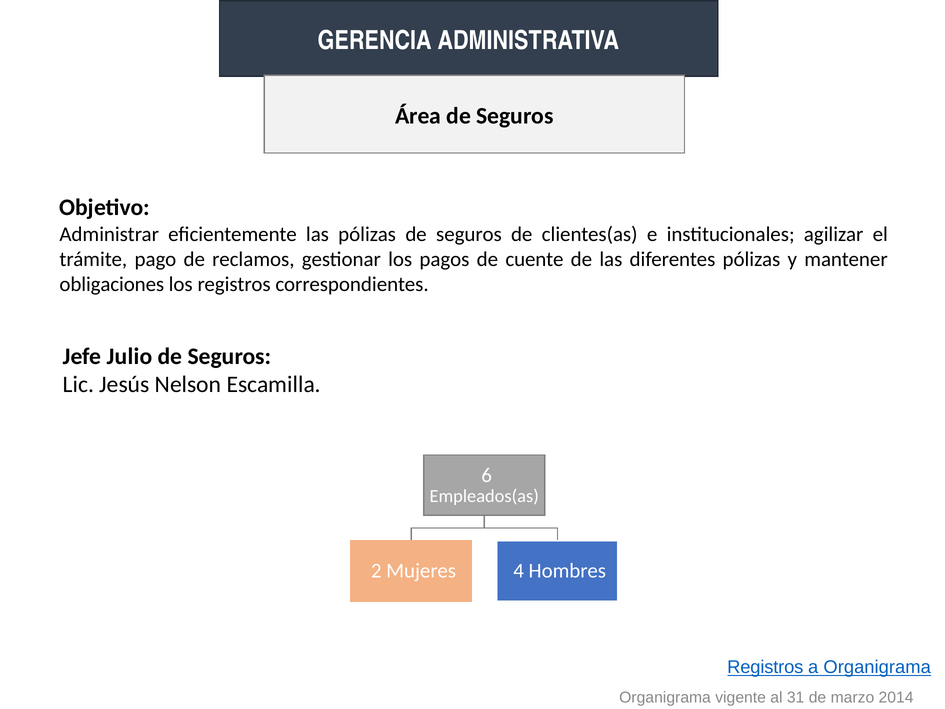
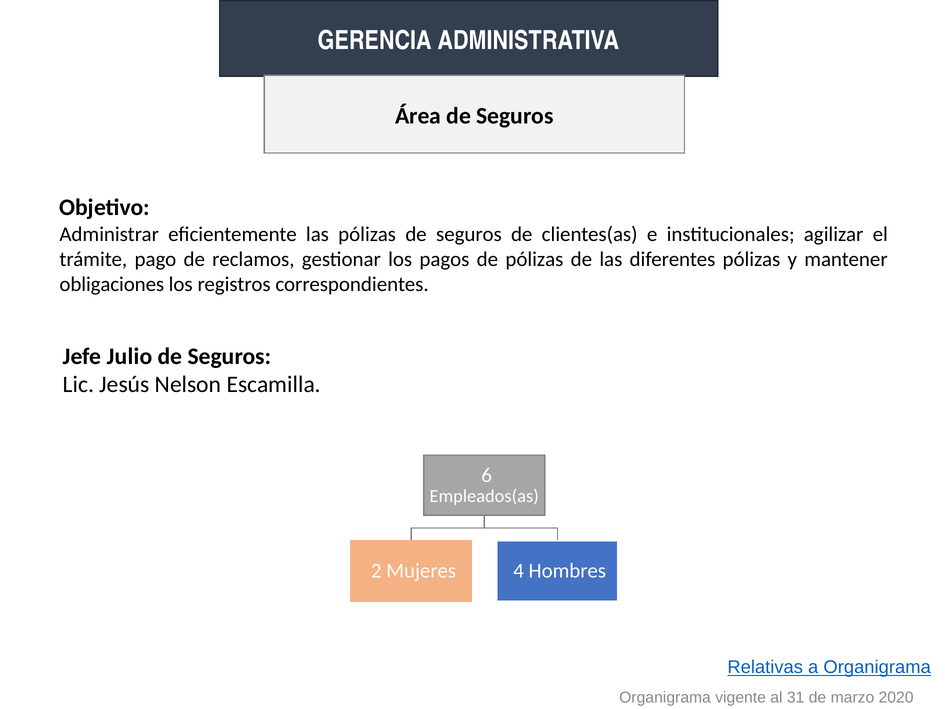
de cuente: cuente -> pólizas (534, 259)
Registros: Registros -> Relativas (765, 667)
2014: 2014 -> 2020 (896, 697)
